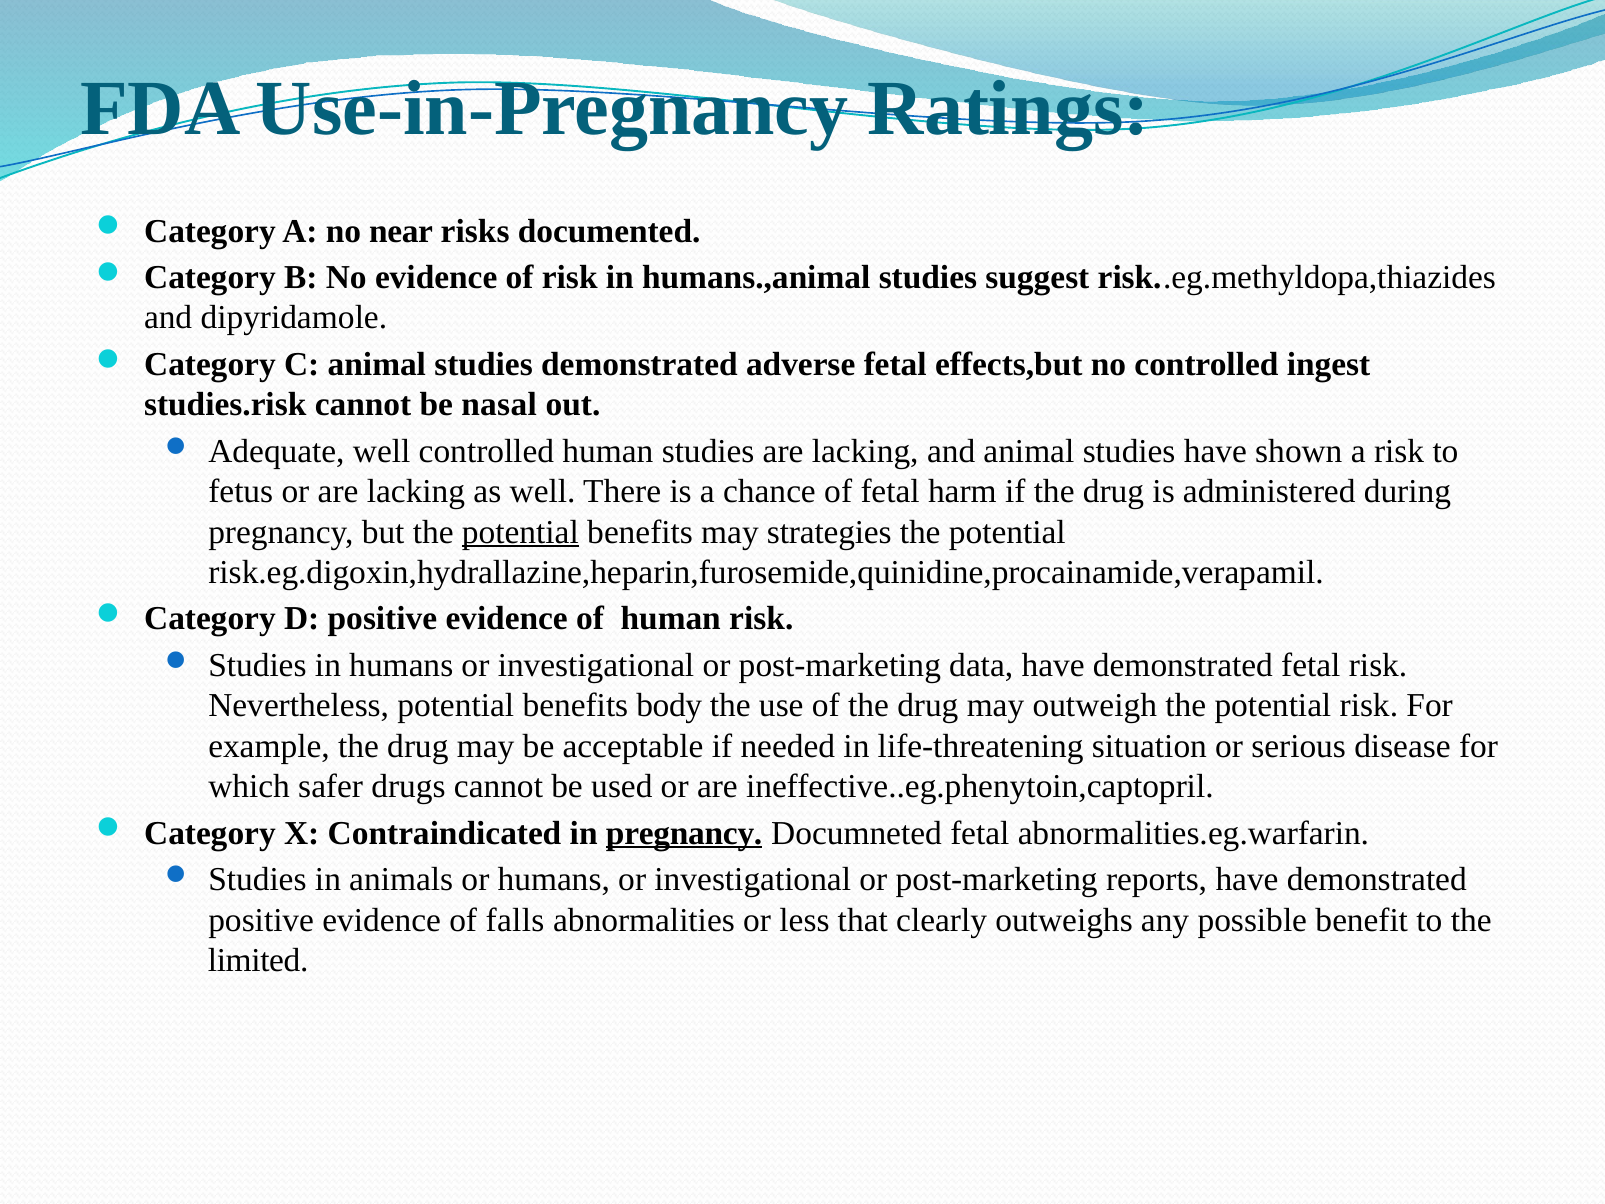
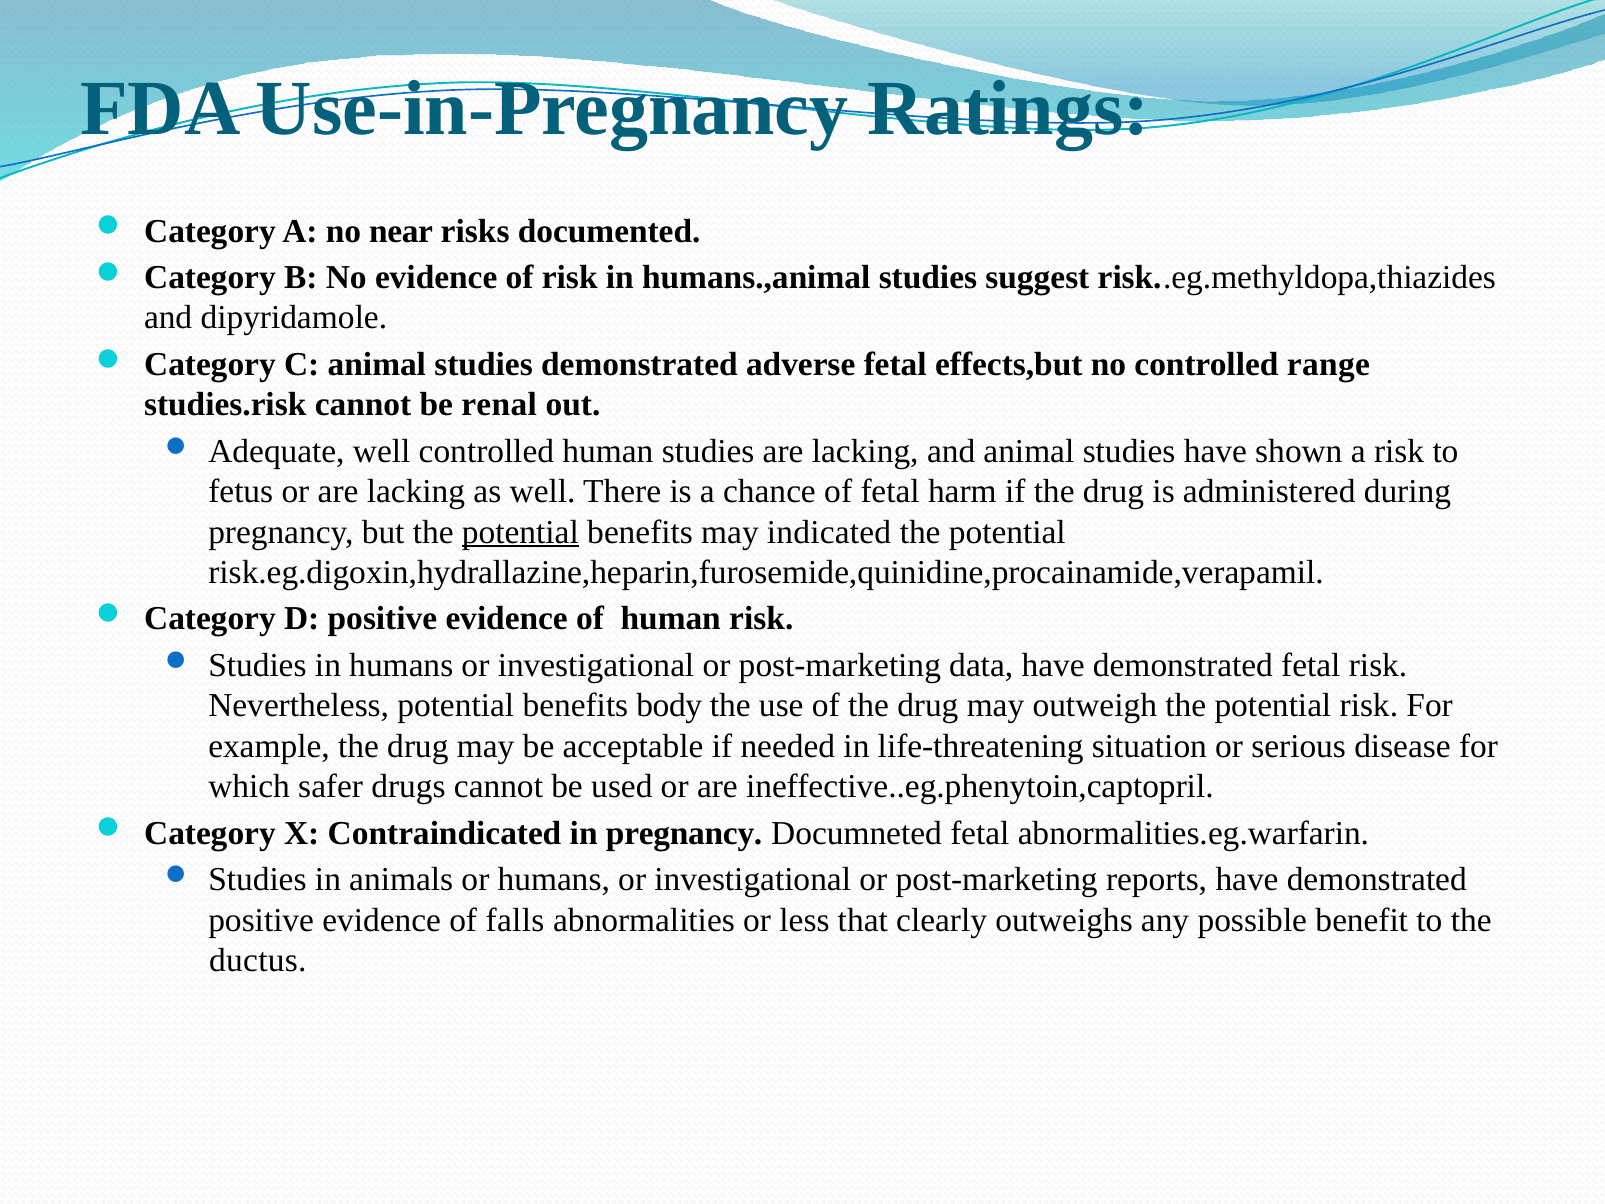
ingest: ingest -> range (1328, 365)
nasal: nasal -> renal (499, 405)
strategies: strategies -> indicated (829, 532)
pregnancy underline: present -> none (684, 833)
limited: limited -> ductus (258, 960)
